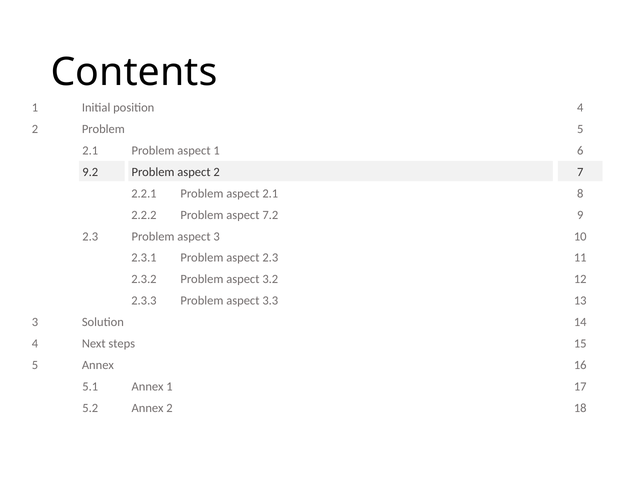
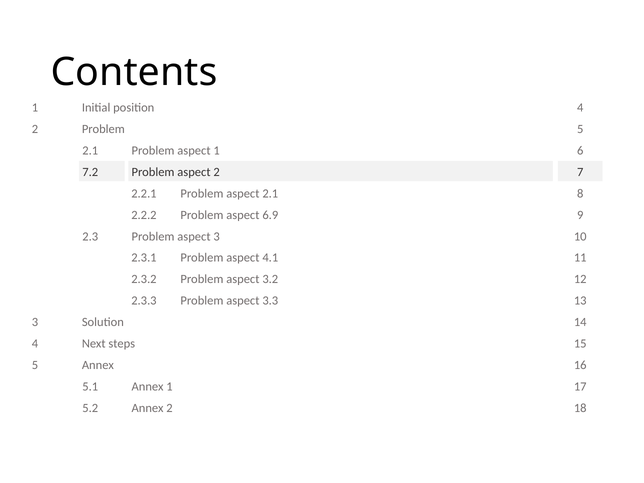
9.2: 9.2 -> 7.2 (90, 172)
7.2: 7.2 -> 6.9 (270, 215)
aspect 2.3: 2.3 -> 4.1 (270, 258)
